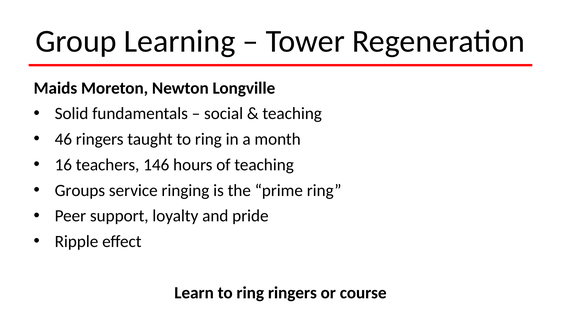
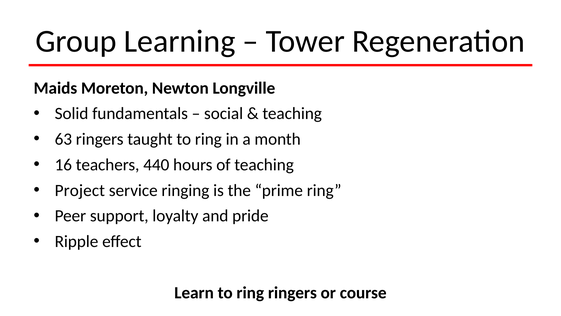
46: 46 -> 63 (63, 139)
146: 146 -> 440 (156, 165)
Groups: Groups -> Project (80, 190)
